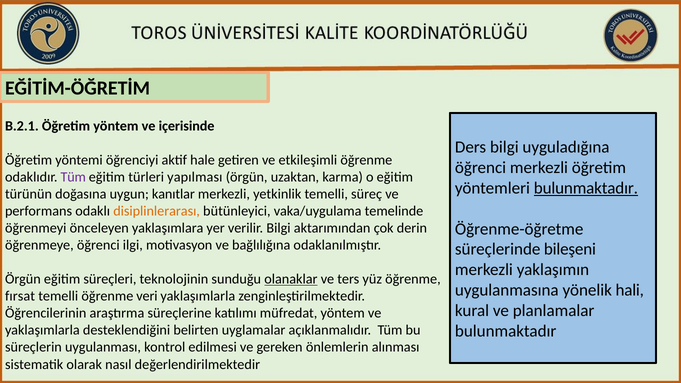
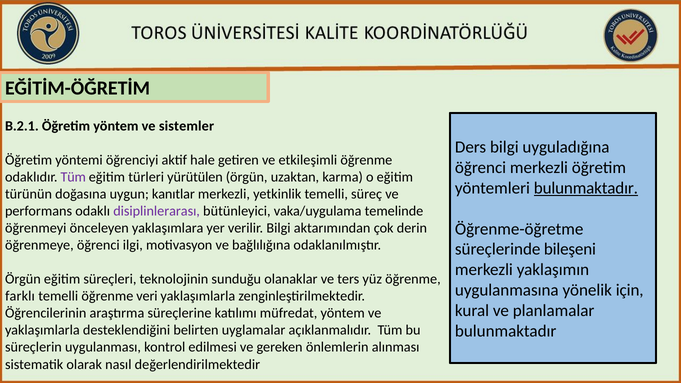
içerisinde: içerisinde -> sistemler (186, 126)
yapılması: yapılması -> yürütülen (195, 177)
disiplinlerarası colour: orange -> purple (157, 211)
olanaklar underline: present -> none (291, 279)
hali: hali -> için (630, 290)
fırsat: fırsat -> farklı (20, 296)
